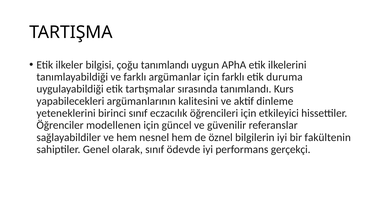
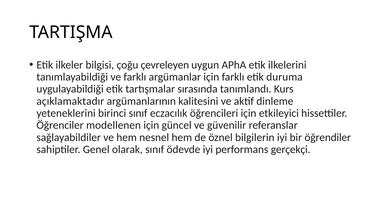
çoğu tanımlandı: tanımlandı -> çevreleyen (165, 65)
yapabilecekleri: yapabilecekleri -> açıklamaktadır (70, 101)
fakültenin: fakültenin -> öğrendiler (328, 137)
